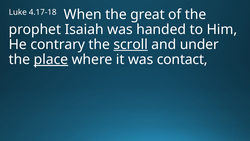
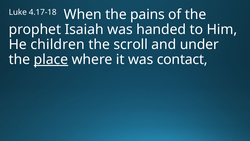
great: great -> pains (147, 14)
contrary: contrary -> children (58, 44)
scroll underline: present -> none (131, 44)
